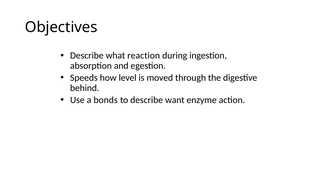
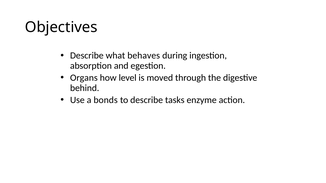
reaction: reaction -> behaves (144, 56)
Speeds: Speeds -> Organs (84, 78)
want: want -> tasks (175, 100)
